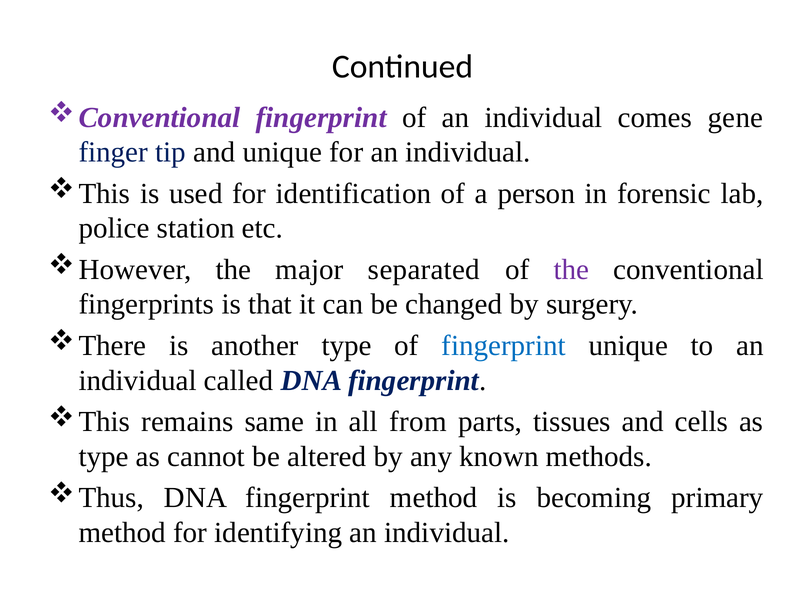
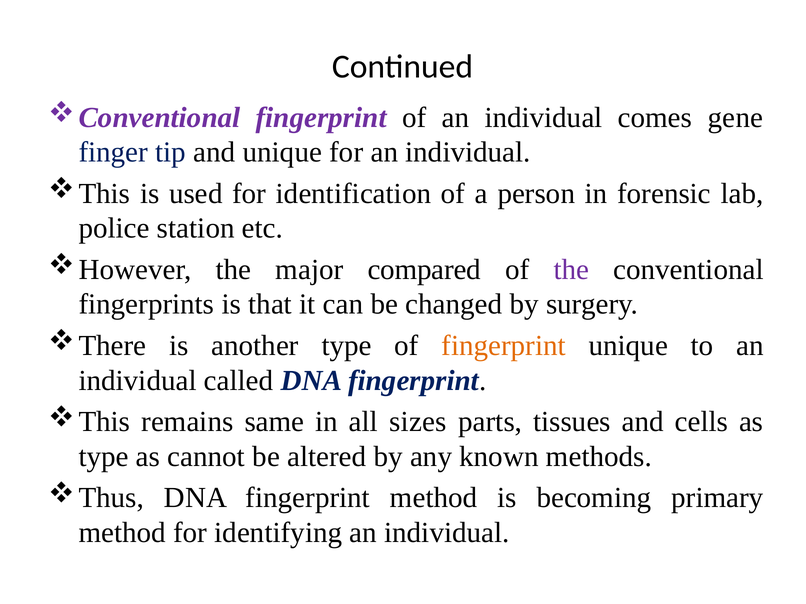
separated: separated -> compared (424, 270)
fingerprint colour: blue -> orange (504, 346)
from: from -> sizes (418, 422)
